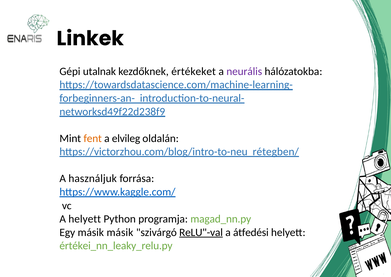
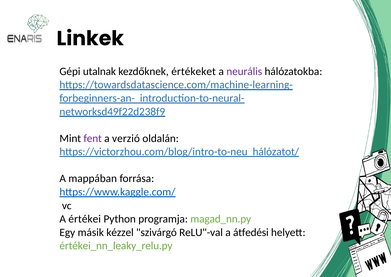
fent colour: orange -> purple (93, 138)
elvileg: elvileg -> verzió (126, 138)
rétegben/: rétegben/ -> hálózatot/ (276, 152)
használjuk: használjuk -> mappában (93, 178)
A helyett: helyett -> értékei (85, 219)
másik másik: másik -> kézzel (120, 232)
ReLU"-val underline: present -> none (201, 232)
